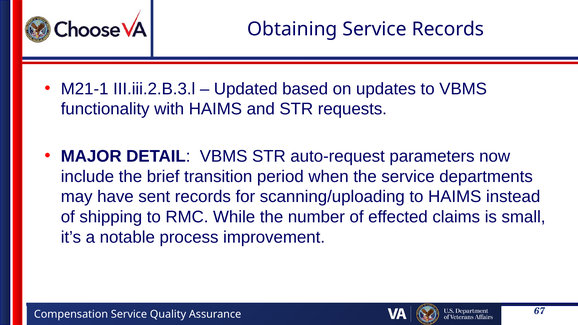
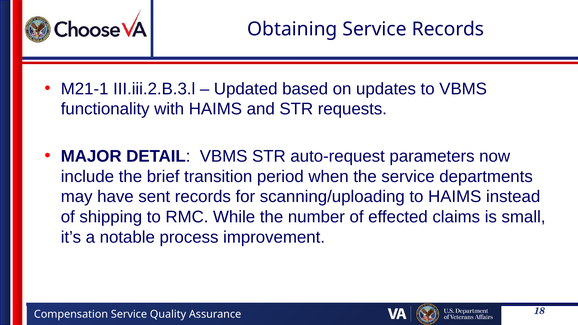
67: 67 -> 18 (539, 311)
